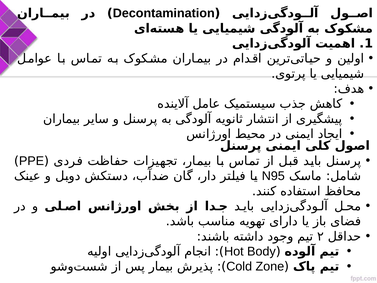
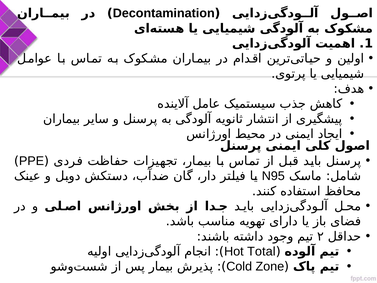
Body: Body -> Total (261, 251)
